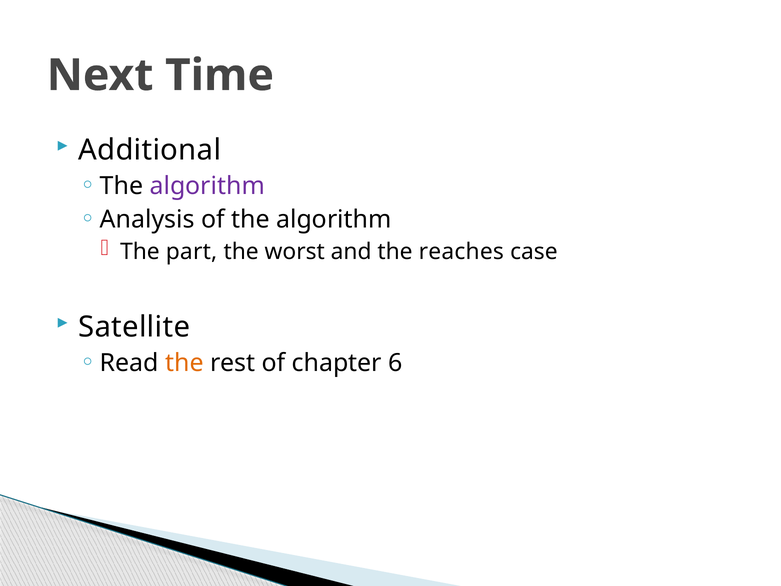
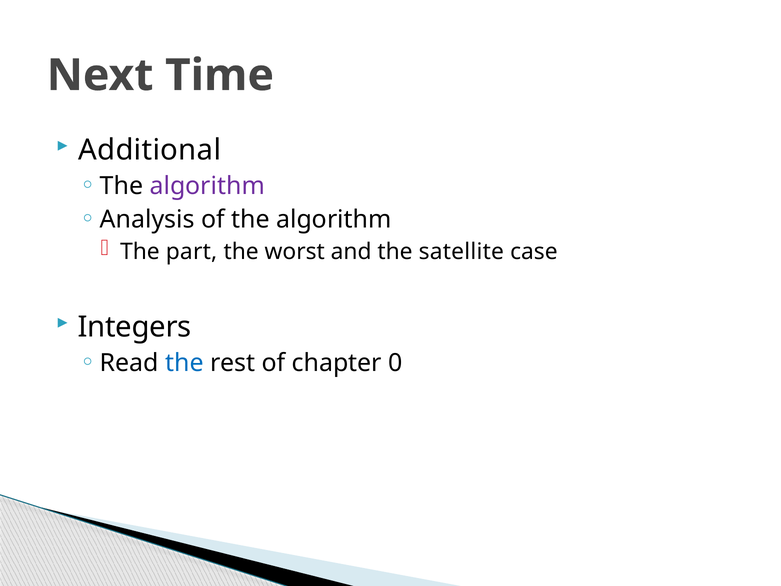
reaches: reaches -> satellite (461, 251)
Satellite: Satellite -> Integers (135, 327)
the colour: orange -> blue (184, 363)
6: 6 -> 0 (395, 363)
